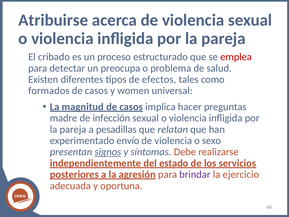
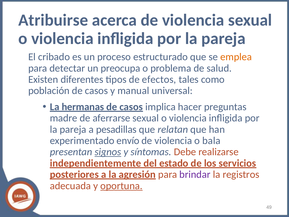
emplea colour: red -> orange (236, 57)
formados: formados -> población (49, 91)
women: women -> manual (133, 91)
magnitud: magnitud -> hermanas (83, 107)
infección: infección -> aferrarse (111, 118)
sexo: sexo -> bala (211, 140)
ejercicio: ejercicio -> registros (241, 174)
oportuna underline: none -> present (121, 186)
